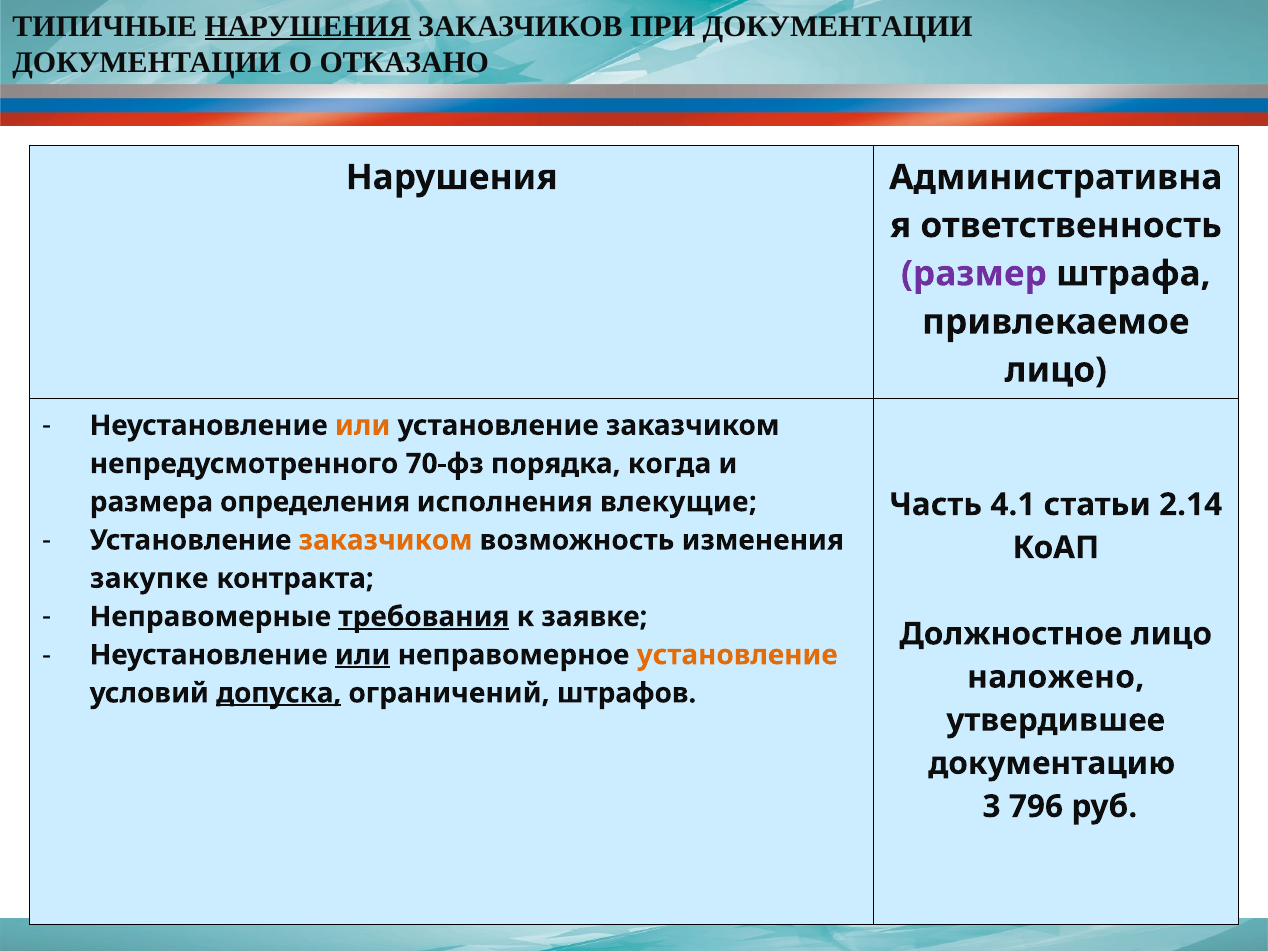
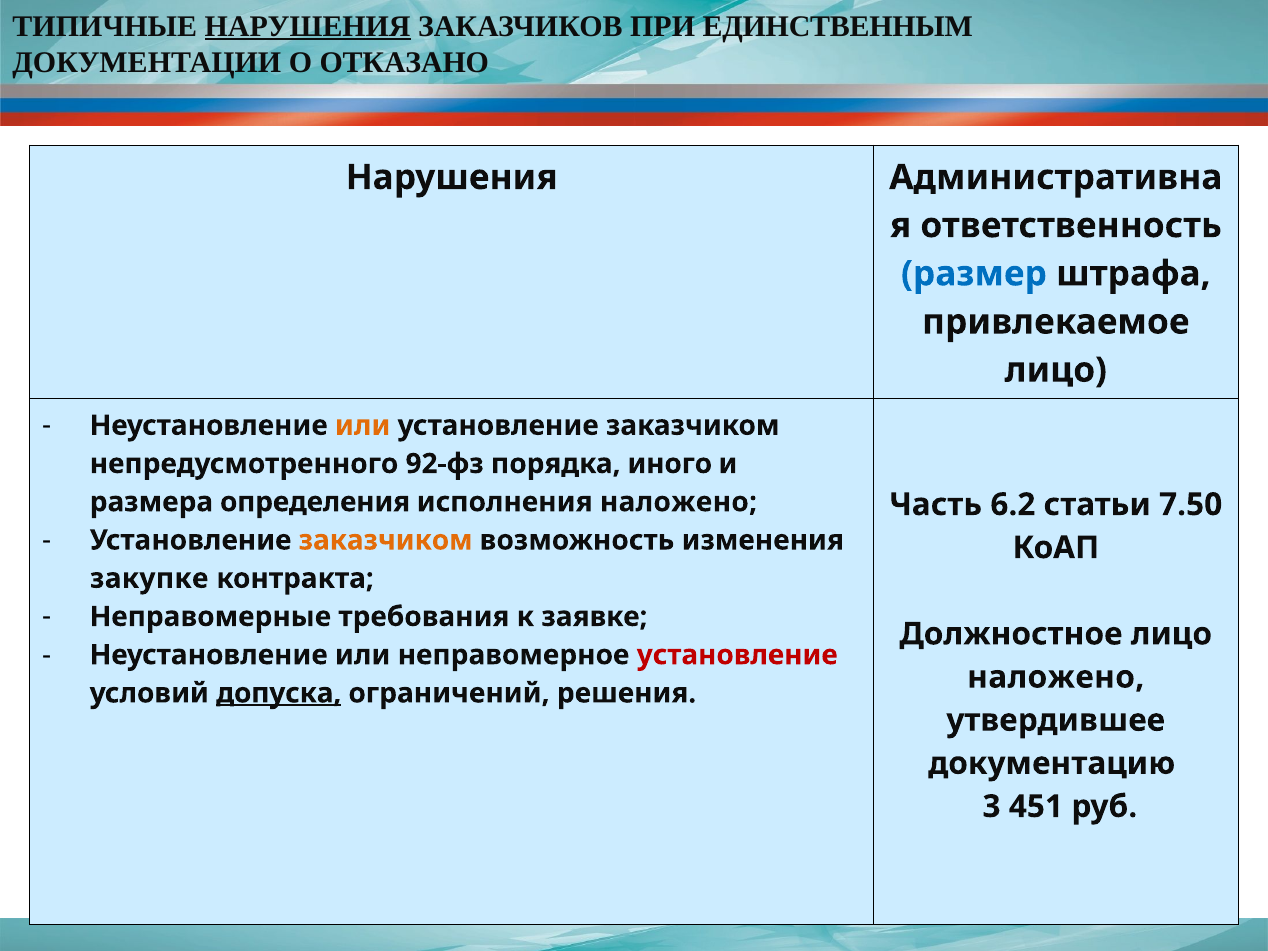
ПРИ ДОКУМЕНТАЦИИ: ДОКУМЕНТАЦИИ -> ЕДИНСТВЕННЫМ (838, 27)
размер colour: purple -> blue (974, 274)
70-фз: 70-фз -> 92-фз (445, 464)
когда: когда -> иного (670, 464)
исполнения влекущие: влекущие -> наложено (678, 502)
4.1: 4.1 -> 6.2 (1013, 505)
2.14: 2.14 -> 7.50 (1191, 505)
требования underline: present -> none (424, 617)
или underline: present -> none (363, 655)
установление colour: orange -> red (737, 655)
штрафов: штрафов -> решения (627, 693)
796: 796 -> 451 (1036, 807)
